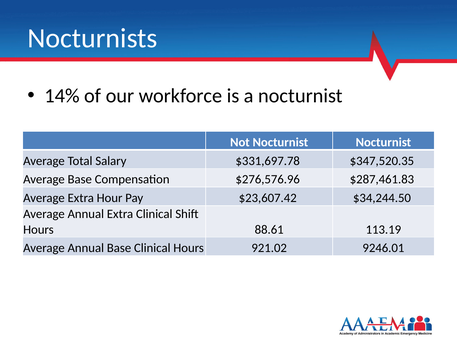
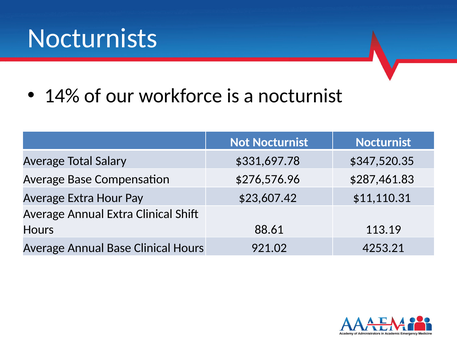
$34,244.50: $34,244.50 -> $11,110.31 (382, 198)
9246.01: 9246.01 -> 4253.21 (383, 248)
